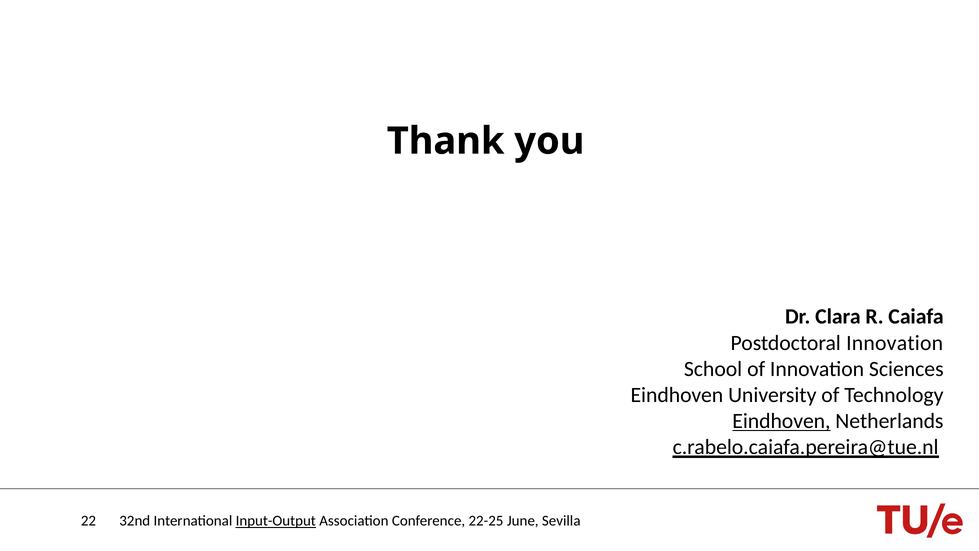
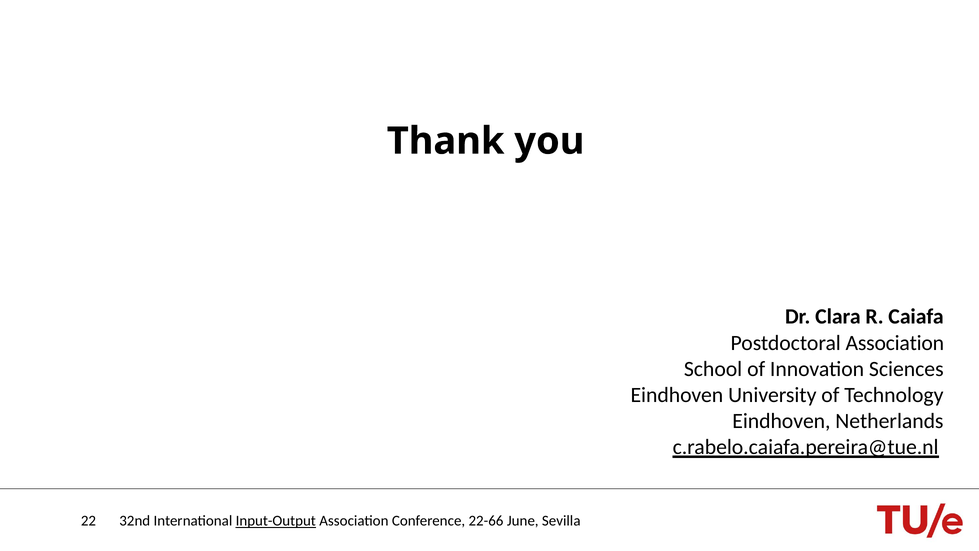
Postdoctoral Innovation: Innovation -> Association (895, 343)
Eindhoven underline: present -> none (781, 421)
22-25: 22-25 -> 22-66 (486, 521)
